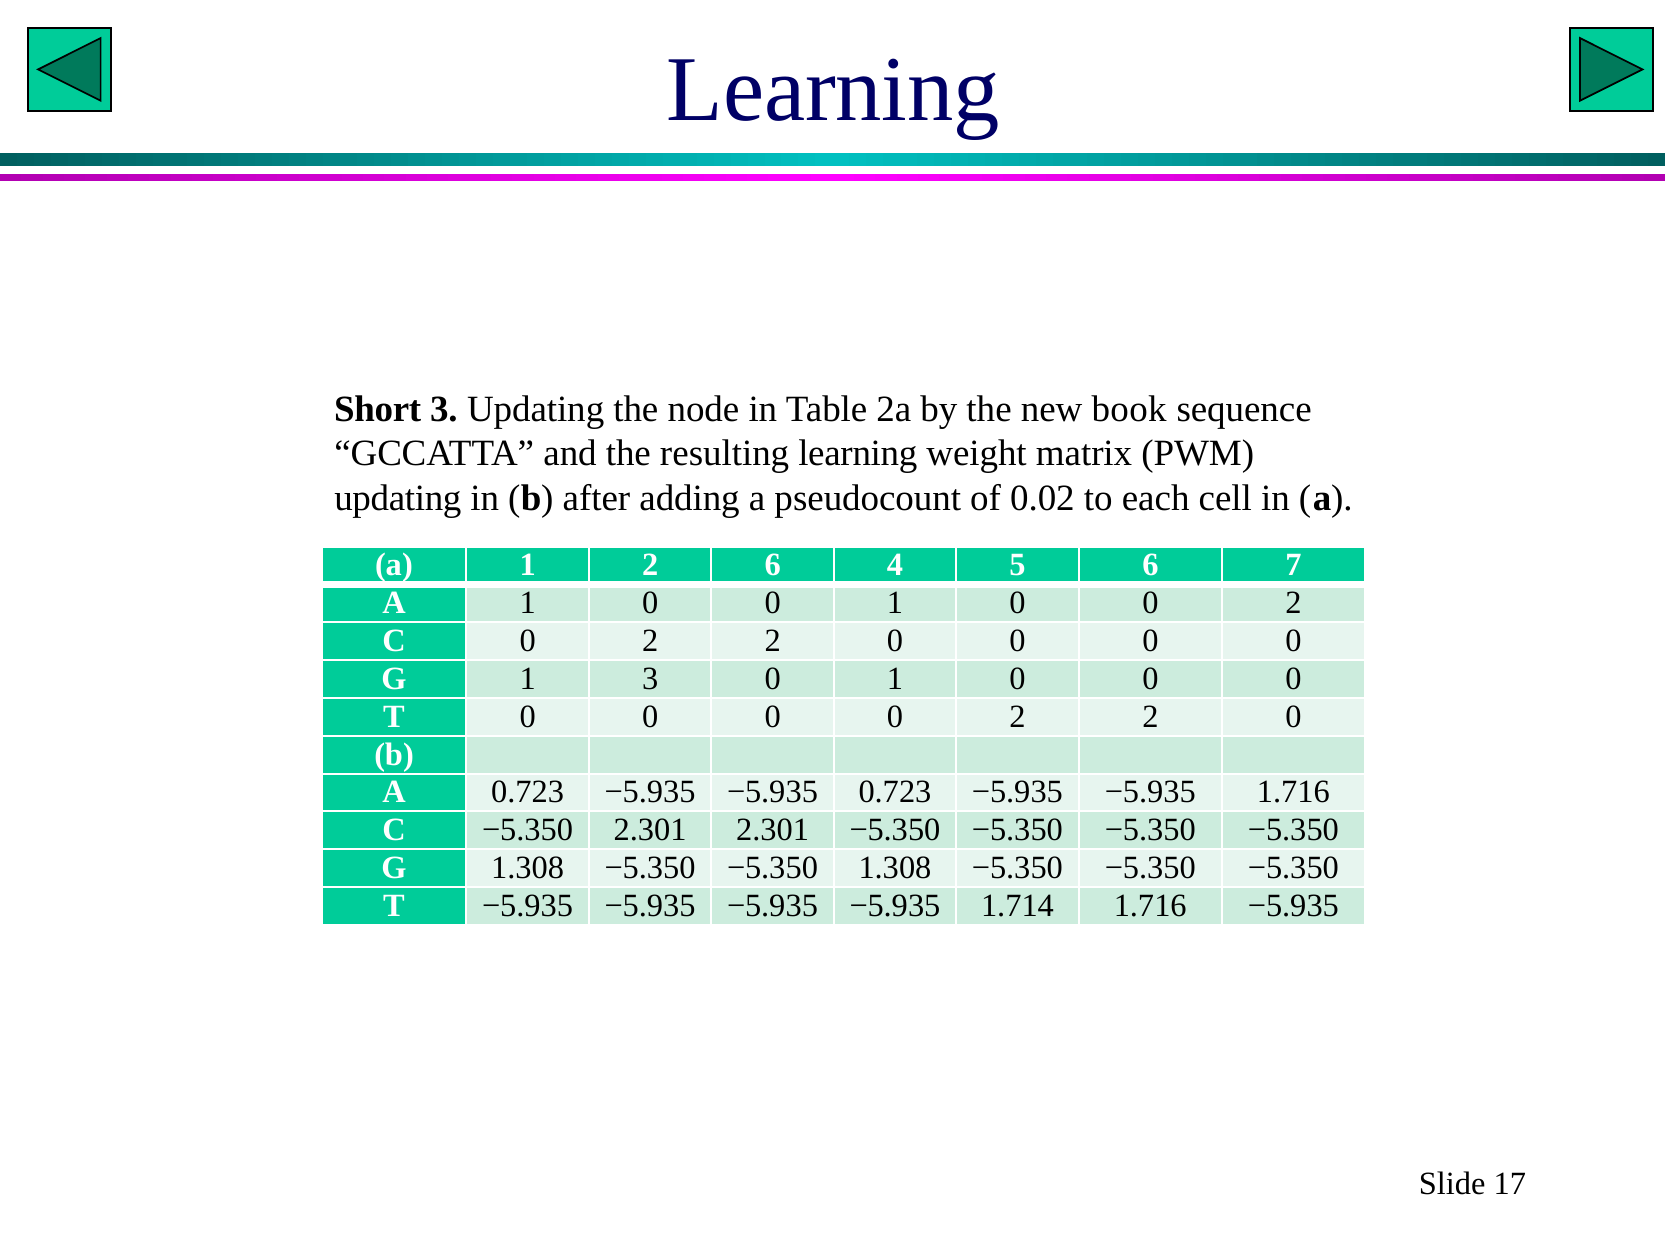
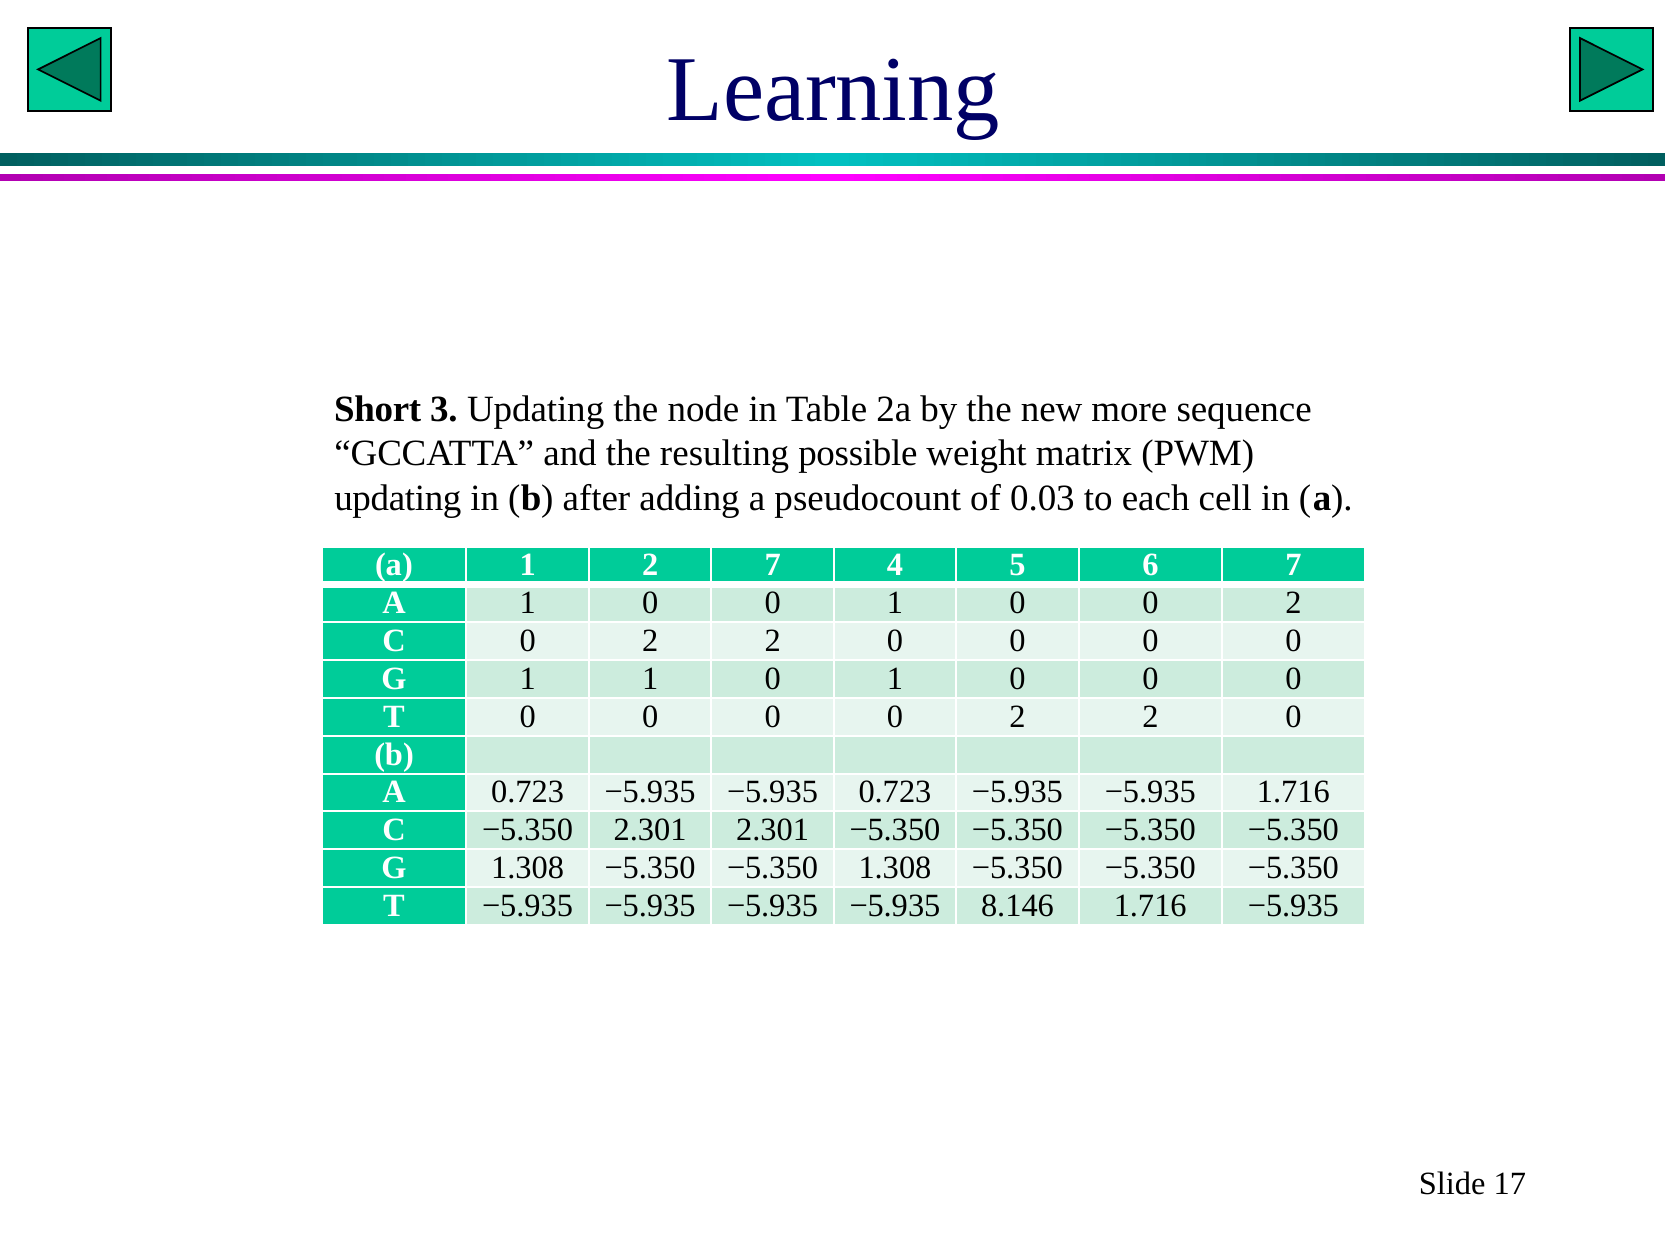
book: book -> more (1129, 409)
resulting learning: learning -> possible (858, 453)
0.02: 0.02 -> 0.03 (1042, 498)
2 6: 6 -> 7 (773, 565)
1 3: 3 -> 1 (650, 678)
1.714: 1.714 -> 8.146 (1017, 905)
